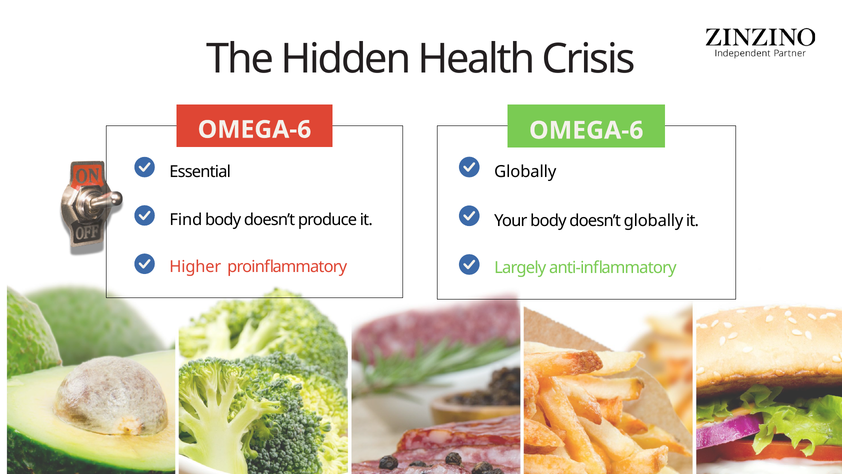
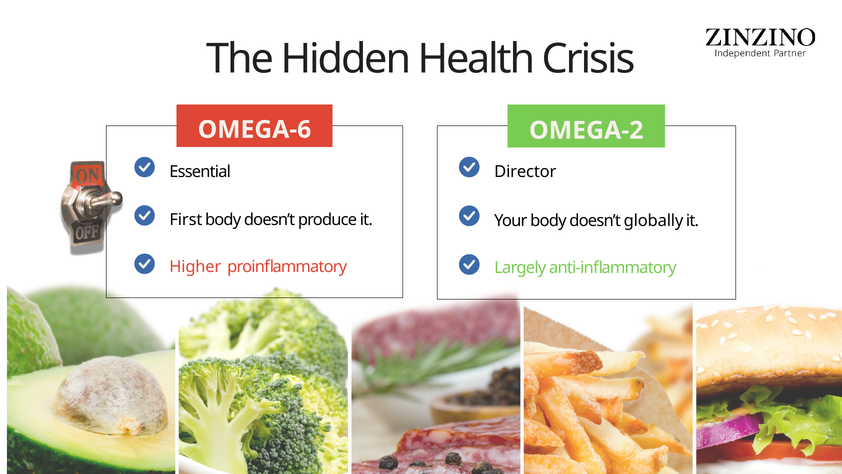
OMEGA-6: OMEGA-6 -> OMEGA-2 (586, 130)
Globally: Globally -> Director (525, 172)
Find: Find -> First (186, 220)
